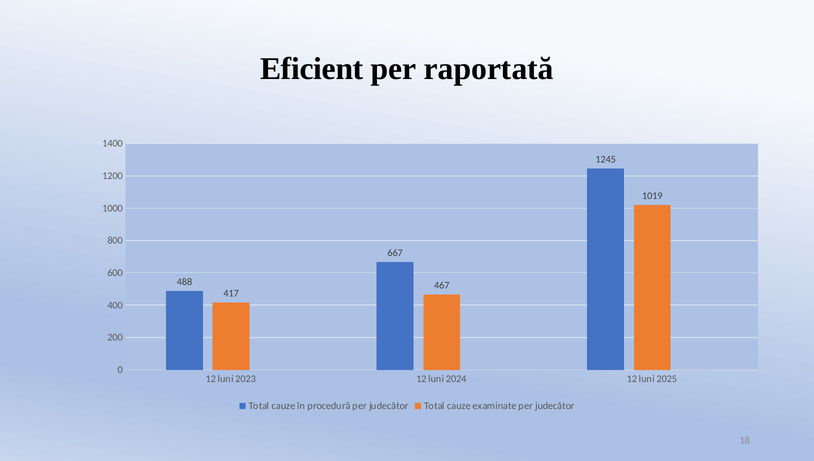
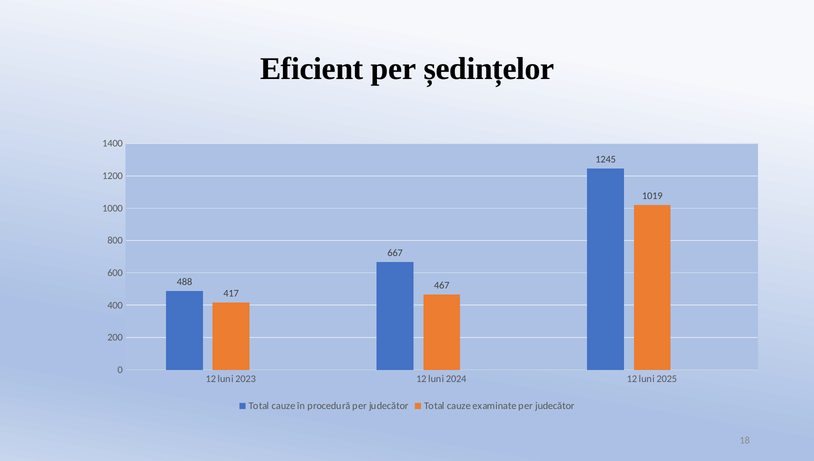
raportată: raportată -> ședințelor (489, 69)
